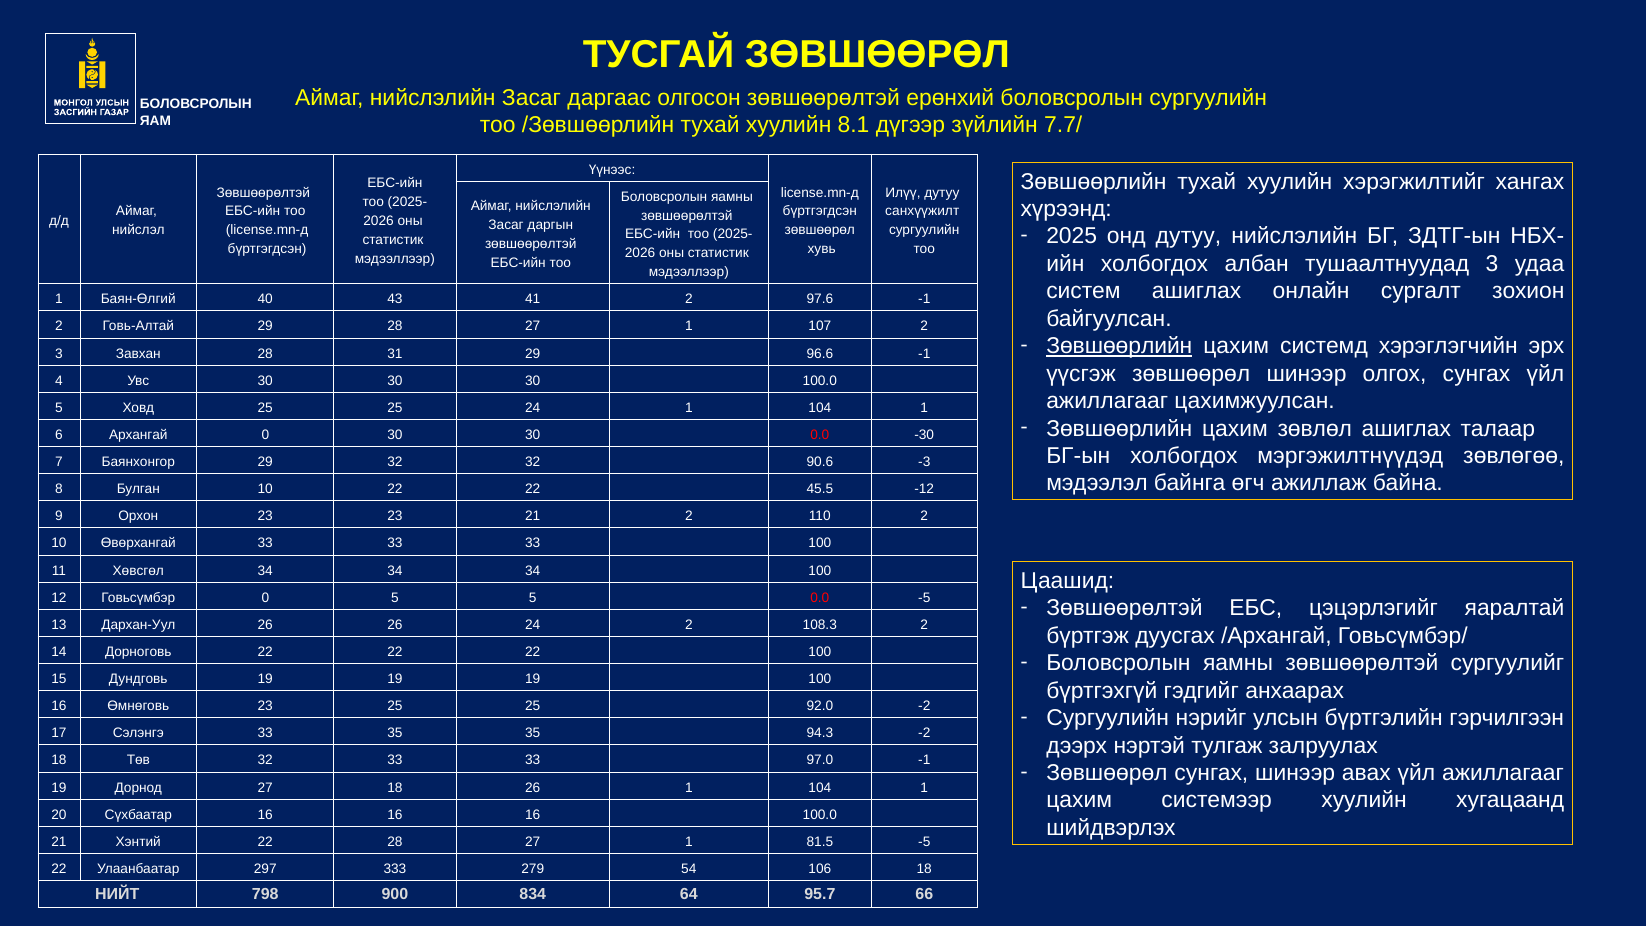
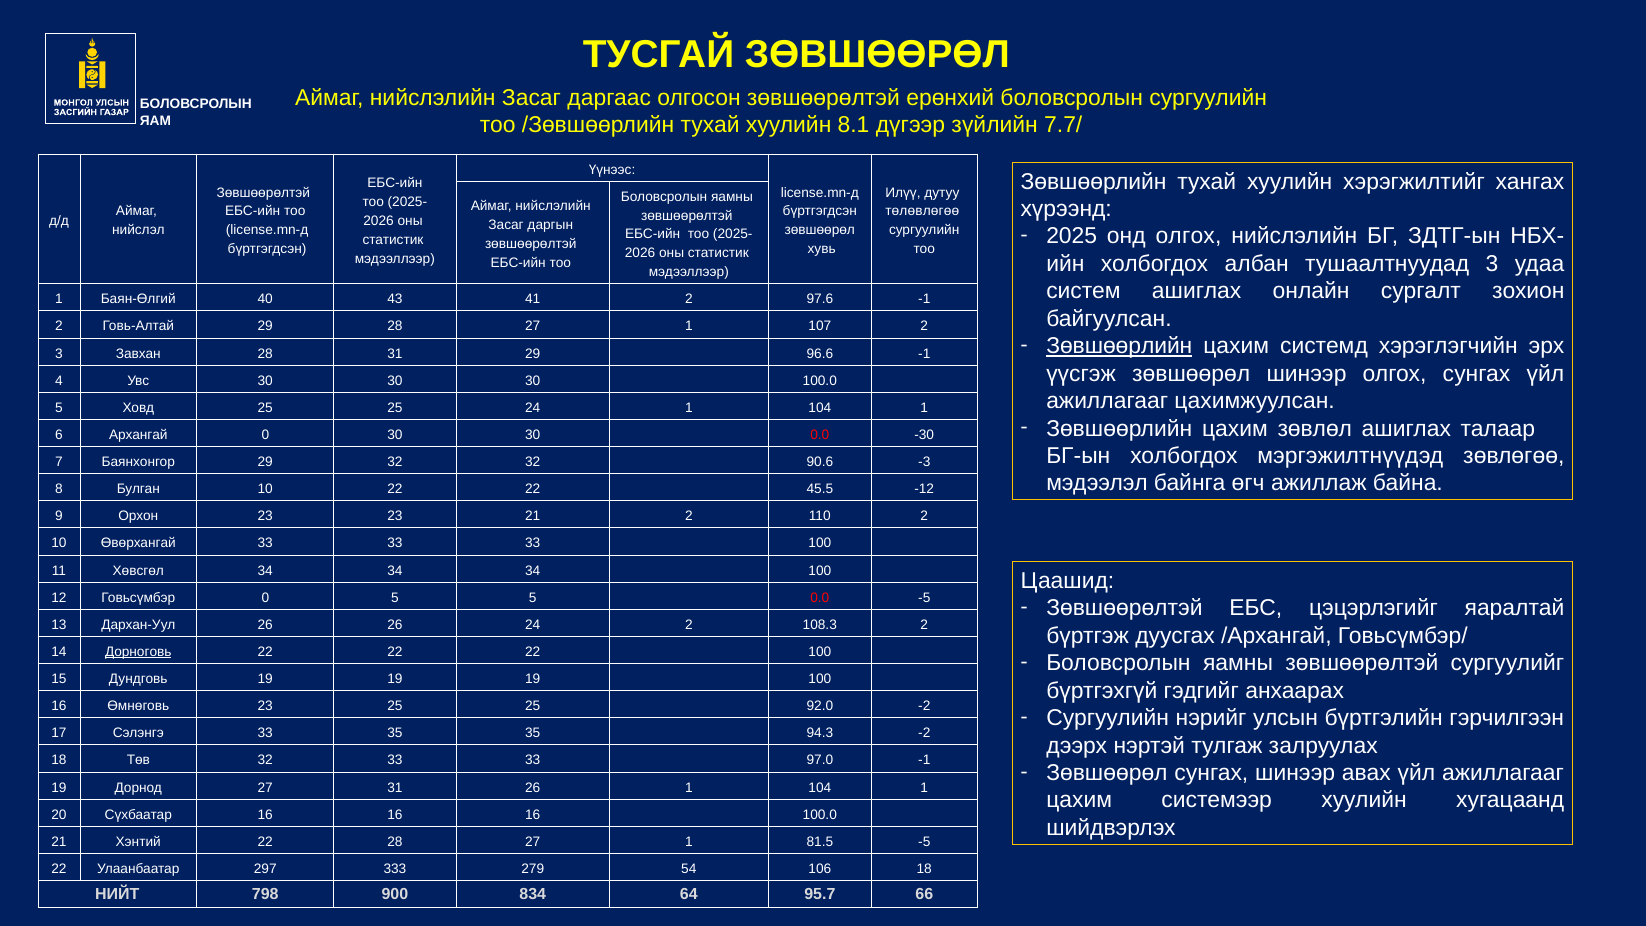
санхүүжилт: санхүүжилт -> төлөвлөгөө (922, 211)
онд дутуу: дутуу -> олгох (1188, 236)
Дорноговь underline: none -> present (138, 652)
27 18: 18 -> 31 (395, 787)
